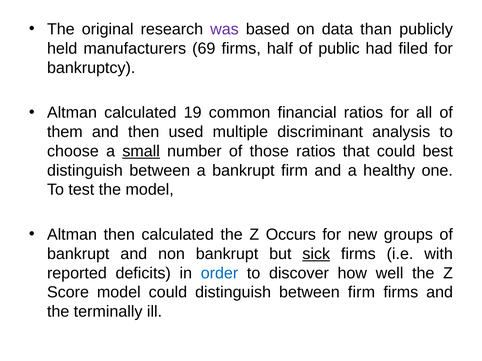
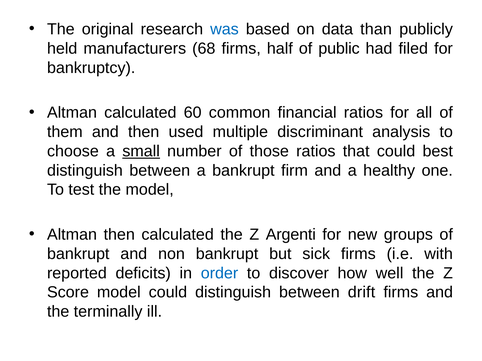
was colour: purple -> blue (225, 29)
69: 69 -> 68 (204, 49)
19: 19 -> 60 (193, 113)
Occurs: Occurs -> Argenti (291, 235)
sick underline: present -> none (316, 254)
between firm: firm -> drift (362, 293)
